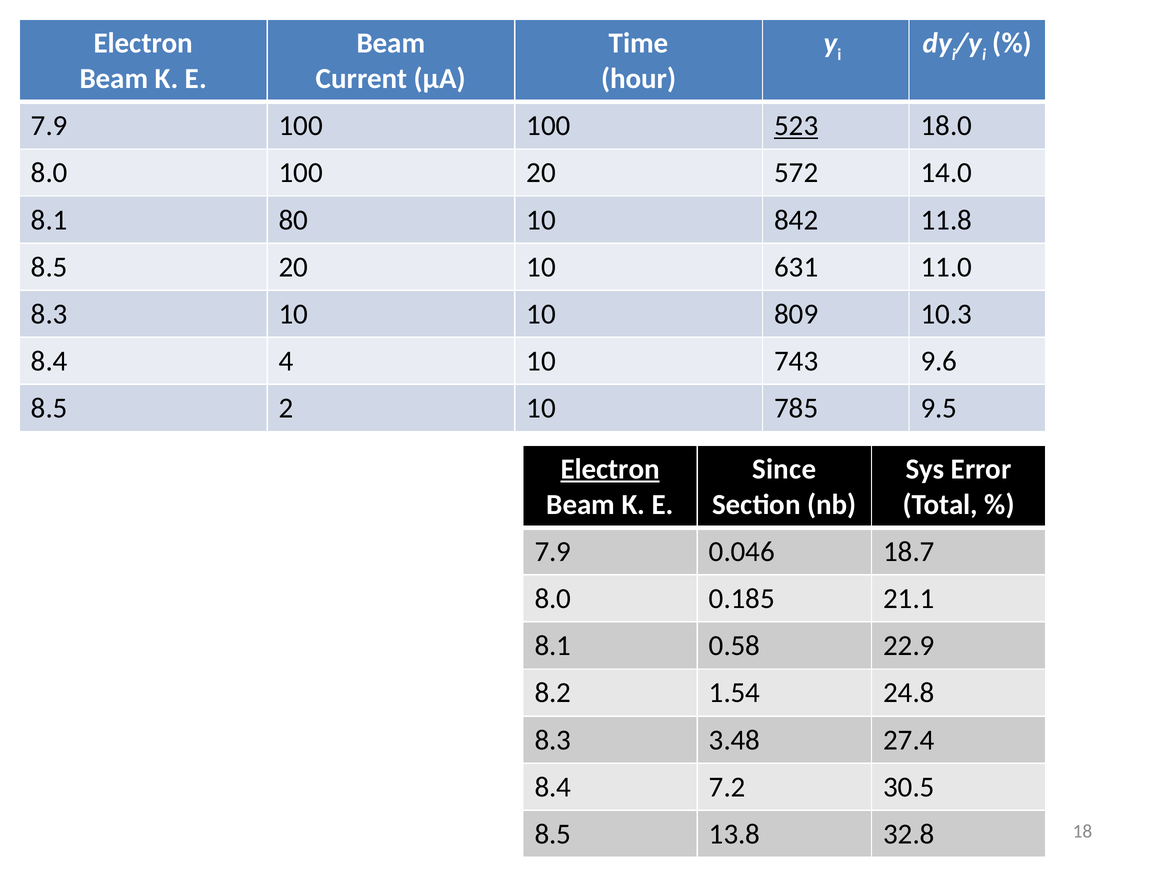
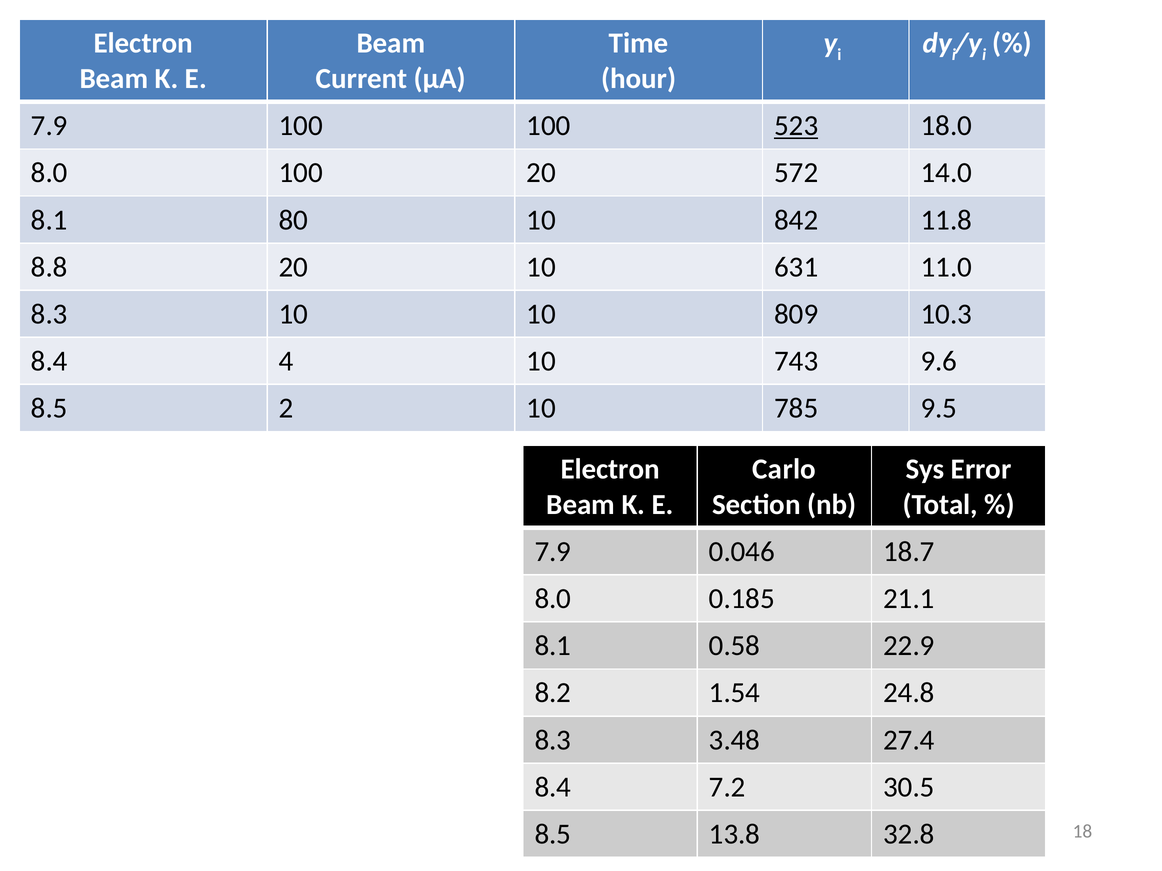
8.5: 8.5 -> 8.8 (49, 267)
Electron underline: present -> none (610, 469)
Since: Since -> Carlo (784, 469)
